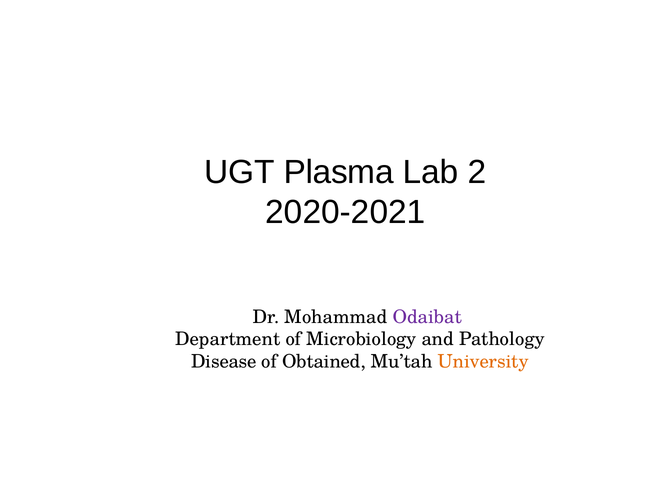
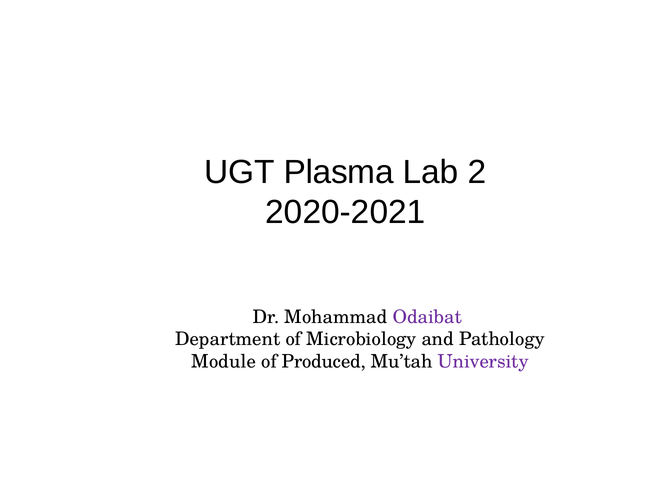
Disease: Disease -> Module (224, 362)
Obtained: Obtained -> Produced (324, 362)
University colour: orange -> purple (483, 362)
